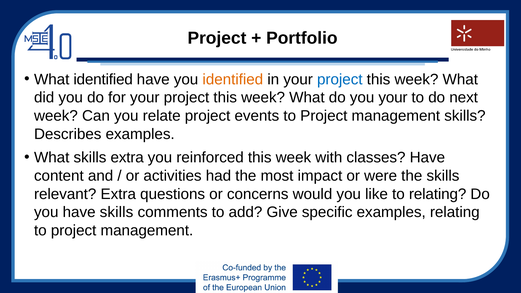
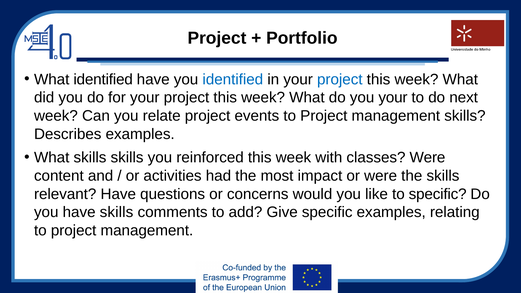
identified colour: orange -> blue (233, 79)
skills extra: extra -> skills (127, 158)
classes Have: Have -> Were (427, 158)
relevant Extra: Extra -> Have (118, 194)
to relating: relating -> specific (438, 194)
